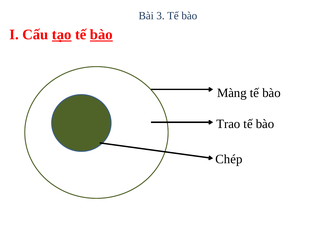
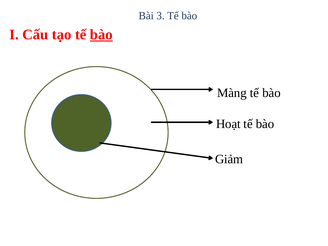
tạo underline: present -> none (62, 35)
Trao: Trao -> Hoạt (228, 124)
Chép: Chép -> Giảm (229, 159)
